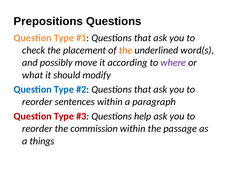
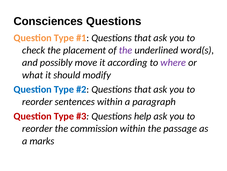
Prepositions: Prepositions -> Consciences (48, 21)
the colour: orange -> purple (126, 50)
things: things -> marks (42, 140)
